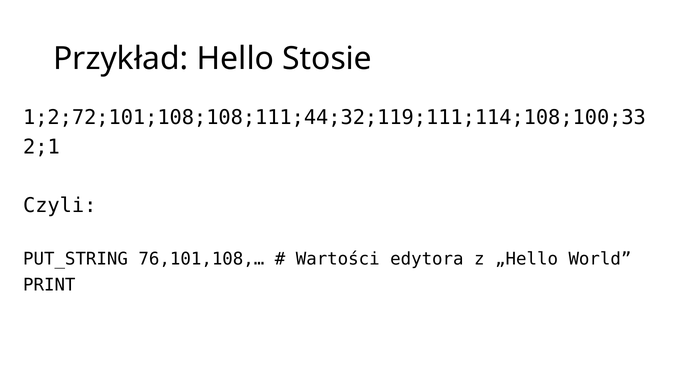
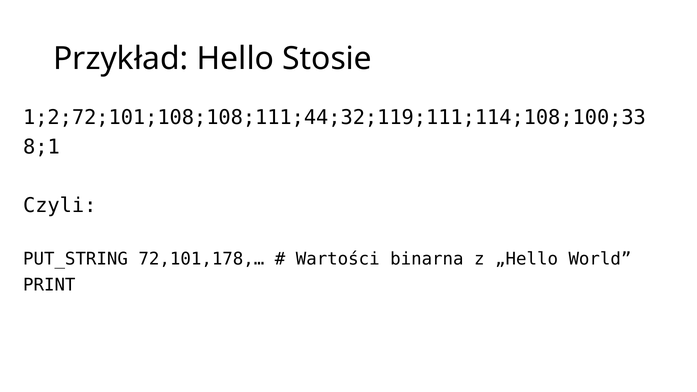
2;1: 2;1 -> 8;1 (41, 147)
76,101,108,…: 76,101,108,… -> 72,101,178,… (201, 259)
edytora: edytora -> binarna (427, 259)
